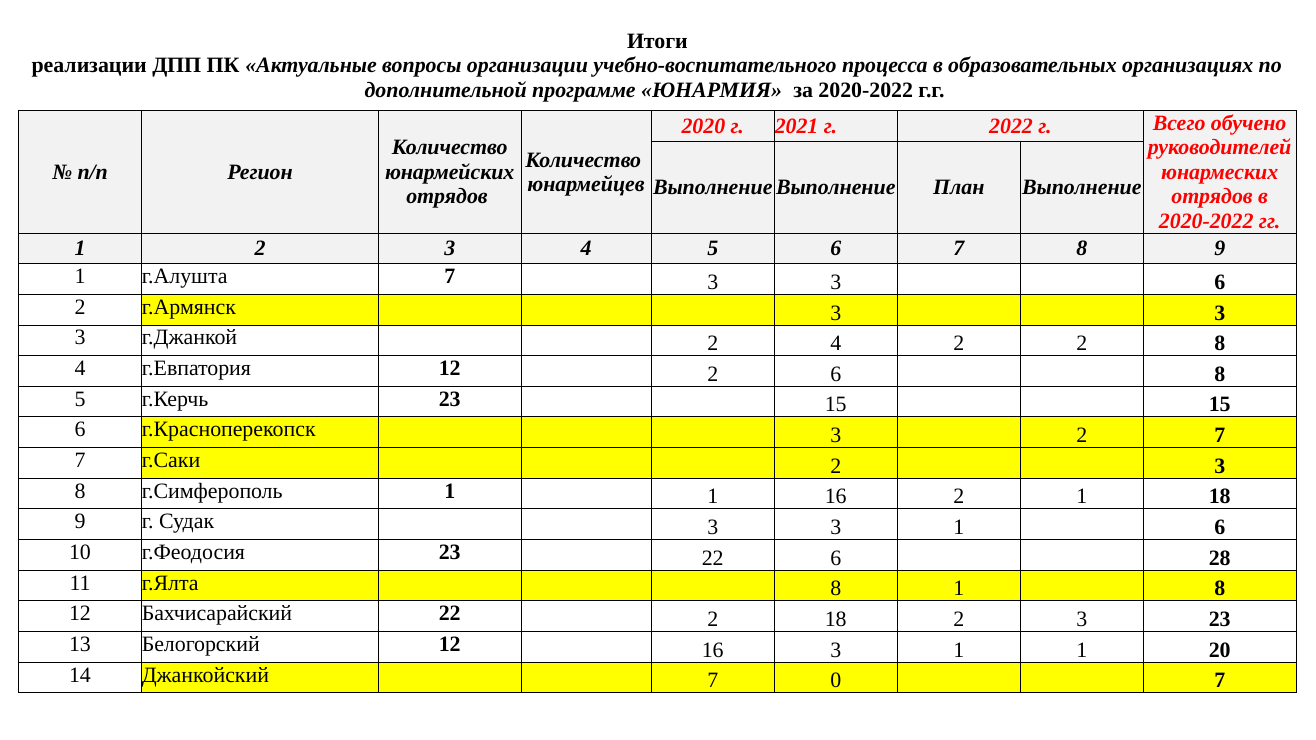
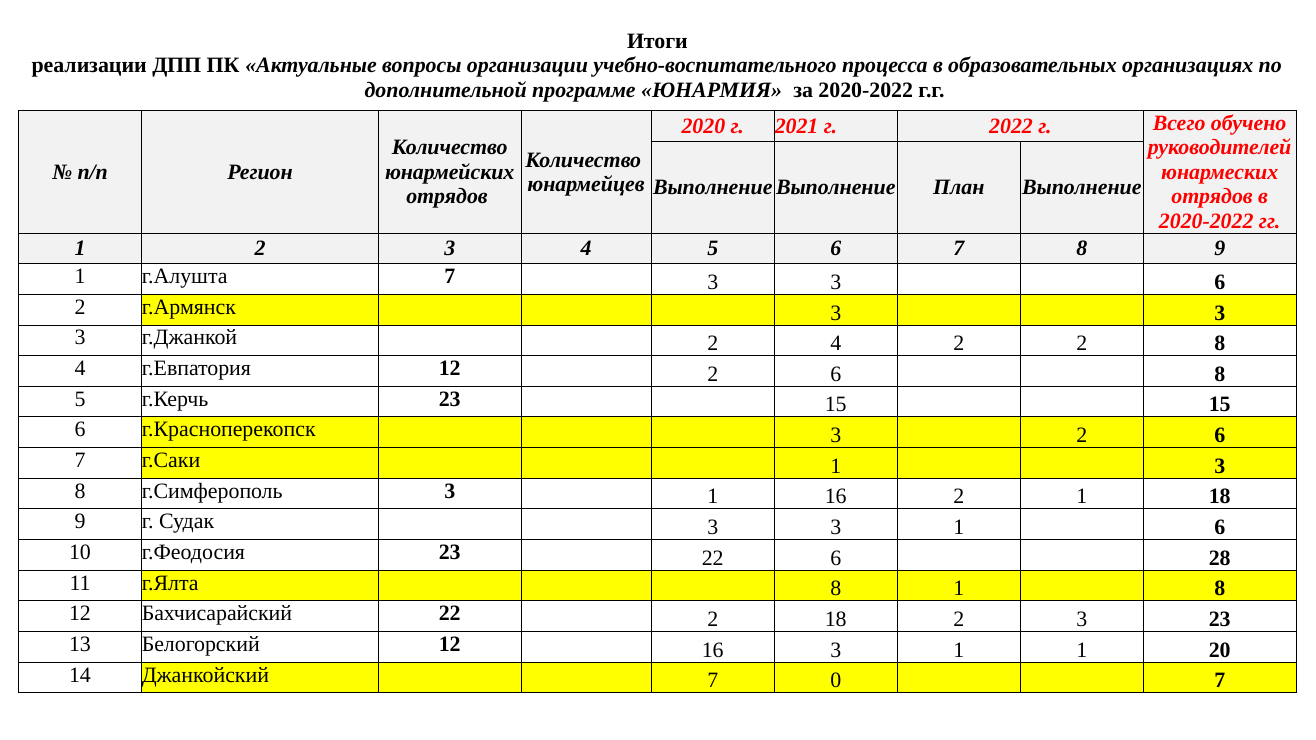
3 2 7: 7 -> 6 (1220, 436)
г.Саки 2: 2 -> 1 (836, 466)
г.Симферополь 1: 1 -> 3 (450, 491)
